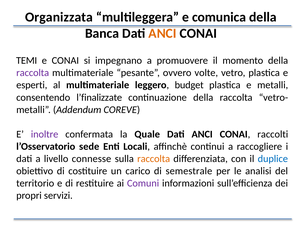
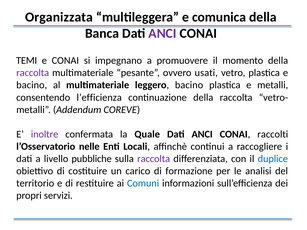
ANCI colour: orange -> purple (163, 33)
volte: volte -> usati (206, 73)
esperti: esperti -> bacino (32, 85)
leggero budget: budget -> bacino (189, 85)
l’finalizzate: l’finalizzate -> l’efficienza (99, 97)
sede: sede -> nelle (89, 147)
connesse: connesse -> pubbliche (92, 159)
raccolta colour: orange -> purple (154, 159)
semestrale: semestrale -> formazione (189, 171)
Comuni colour: purple -> blue (143, 183)
